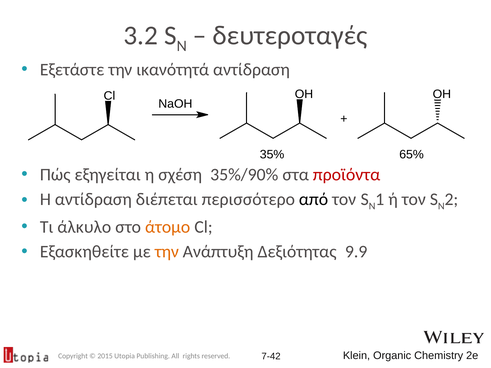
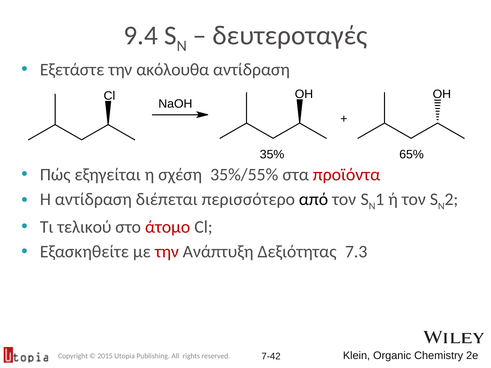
3.2: 3.2 -> 9.4 (141, 35)
ικανότητά: ικανότητά -> ακόλουθα (173, 70)
35%/90%: 35%/90% -> 35%/55% (244, 175)
άλκυλο: άλκυλο -> τελικού (84, 227)
άτομο colour: orange -> red (168, 227)
την colour: orange -> red (167, 252)
9.9: 9.9 -> 7.3 (356, 252)
